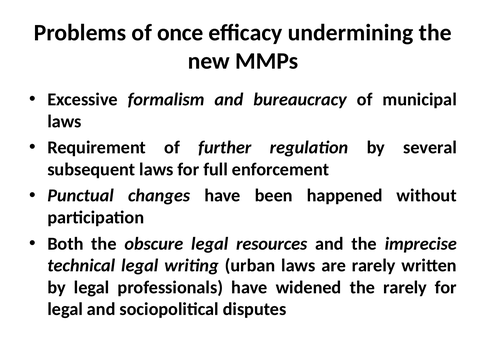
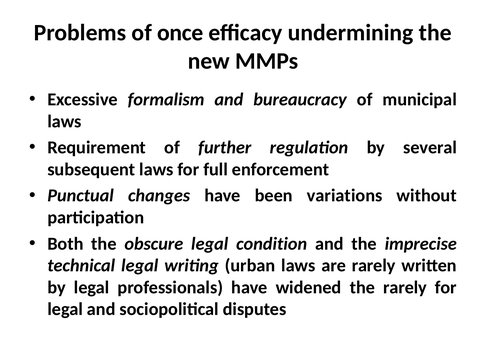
happened: happened -> variations (345, 196)
resources: resources -> condition (272, 244)
